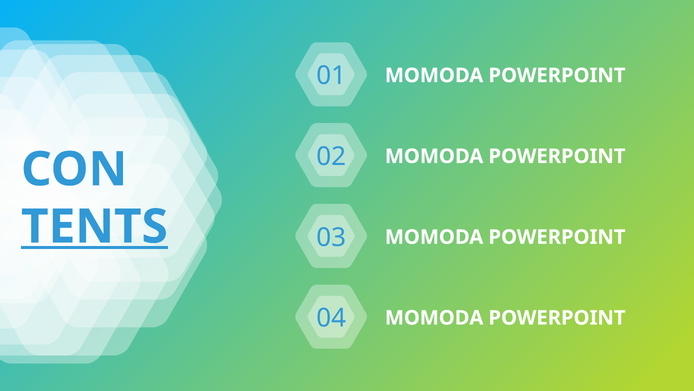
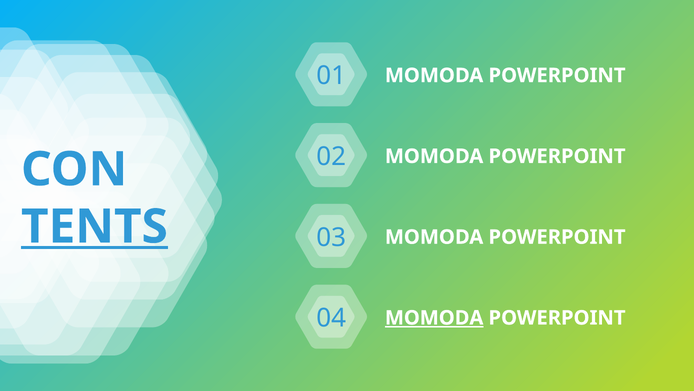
MOMODA underline: none -> present (434, 317)
